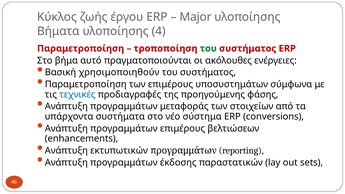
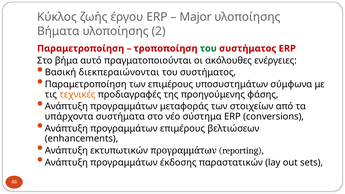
4: 4 -> 2 (159, 31)
χρησιμοποιηθούν: χρησιμοποιηθούν -> διεκπεραιώνονται (119, 72)
τεχνικές colour: blue -> orange (77, 94)
